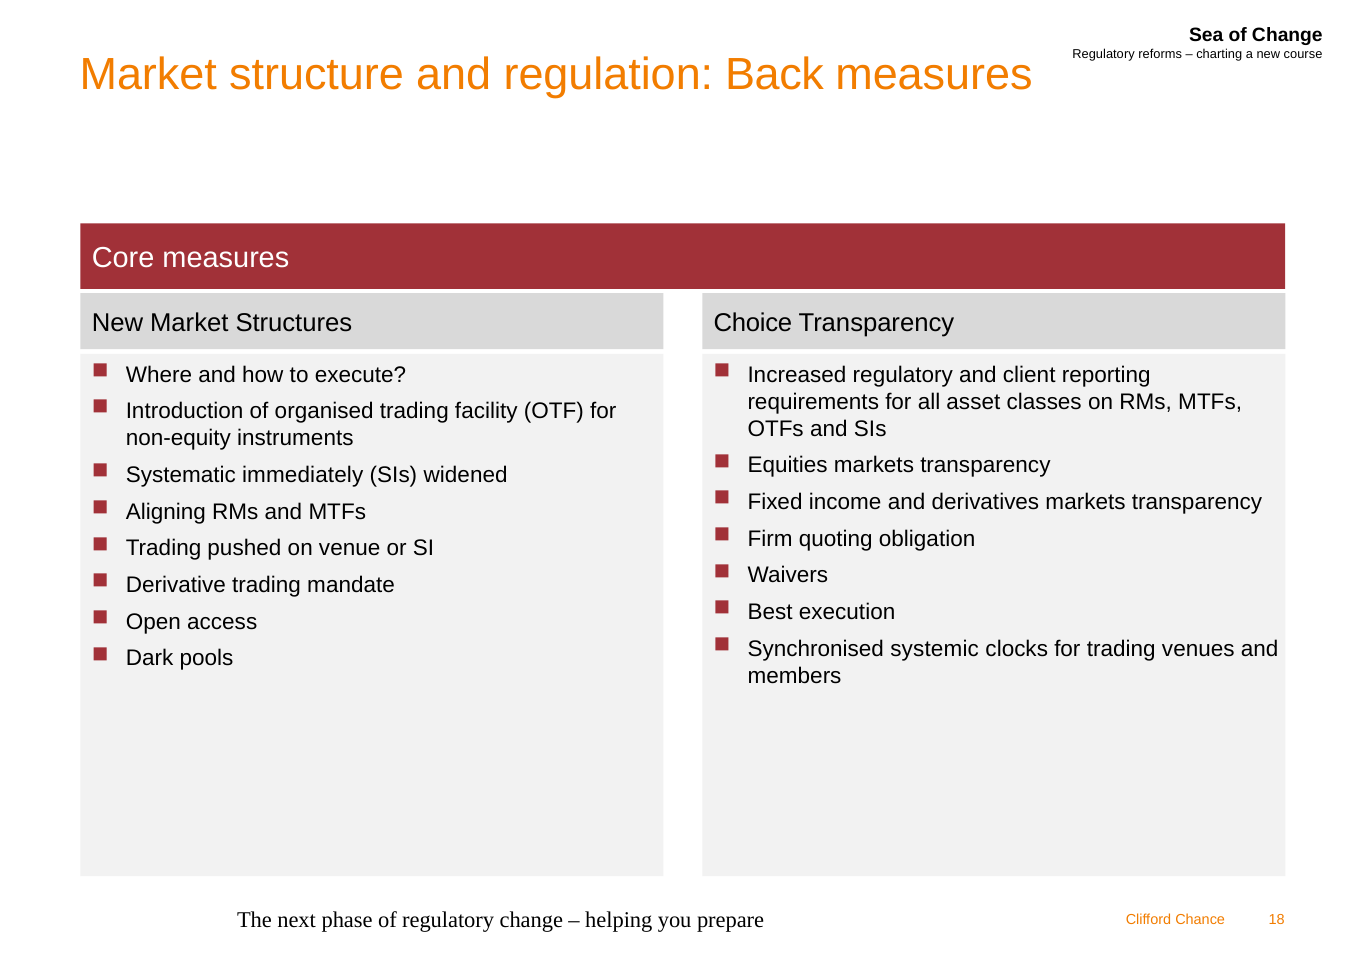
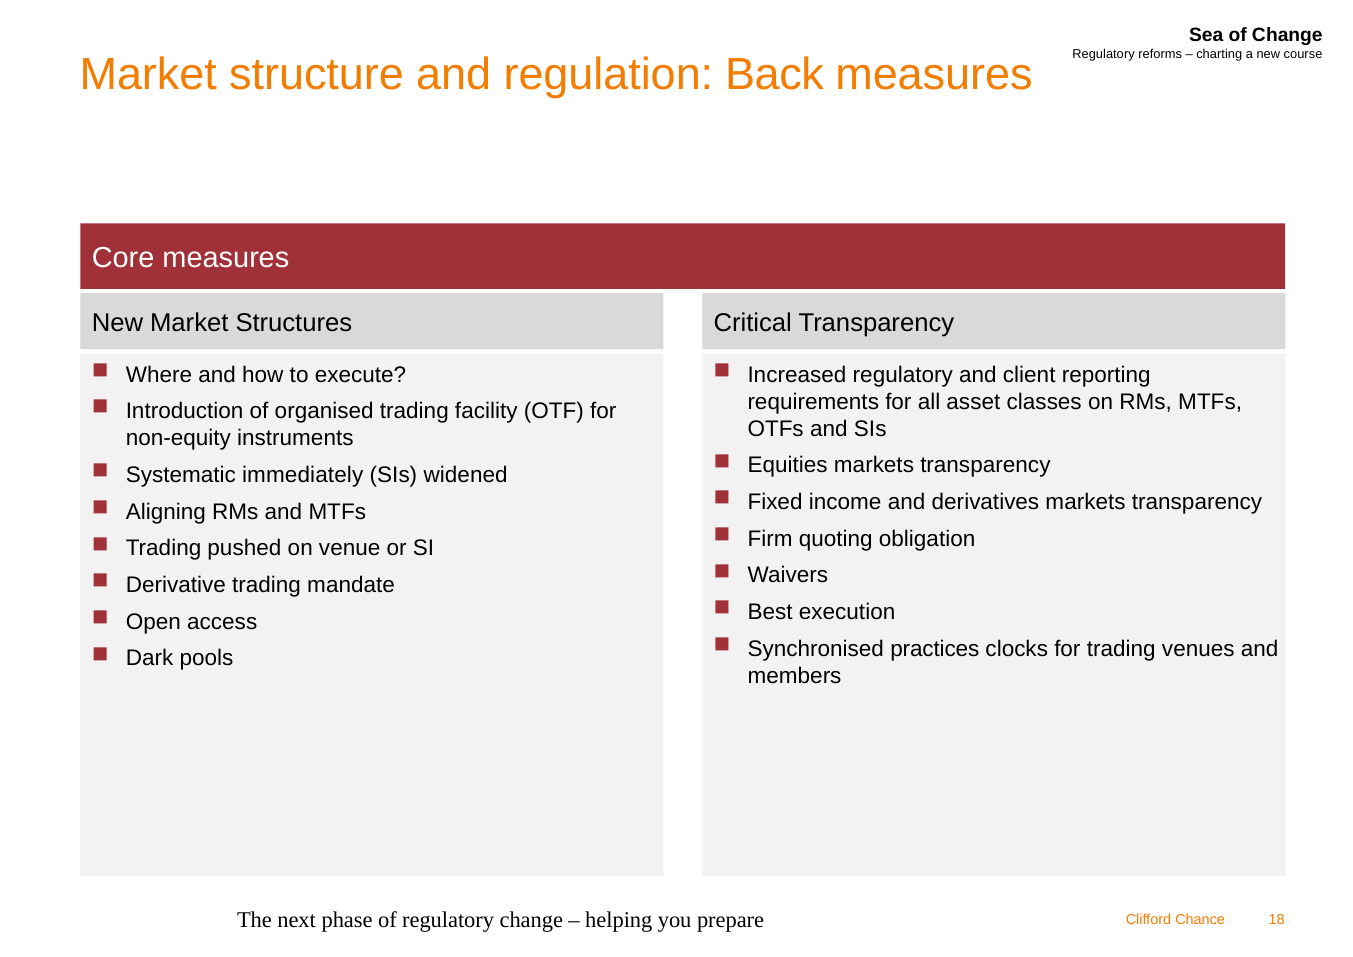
Choice: Choice -> Critical (753, 323)
systemic: systemic -> practices (935, 648)
